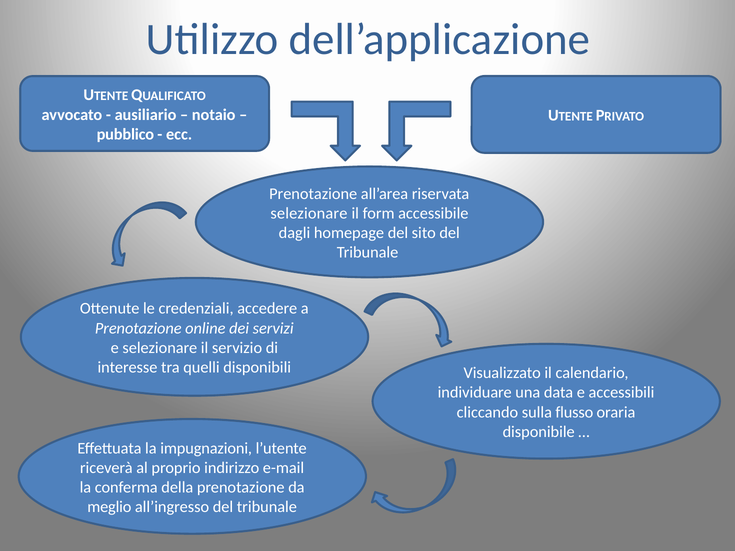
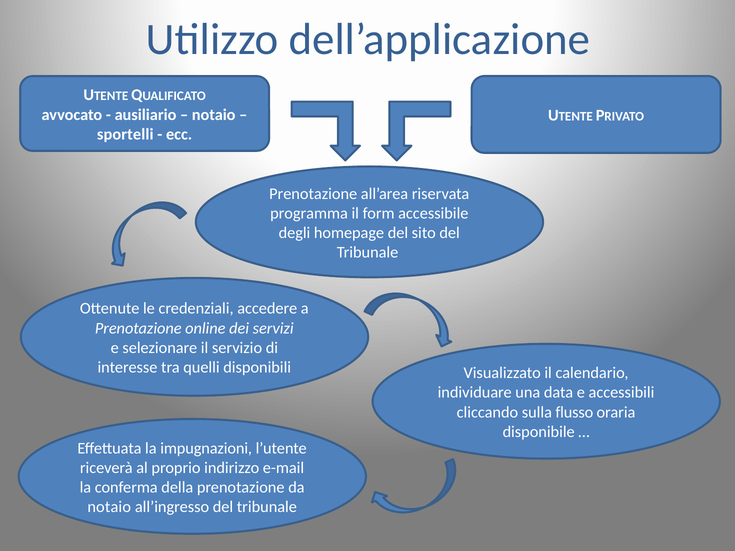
pubblico: pubblico -> sportelli (125, 134)
selezionare: selezionare -> programma (309, 213)
dagli: dagli -> degli (295, 233)
meglio: meglio -> notaio (109, 507)
